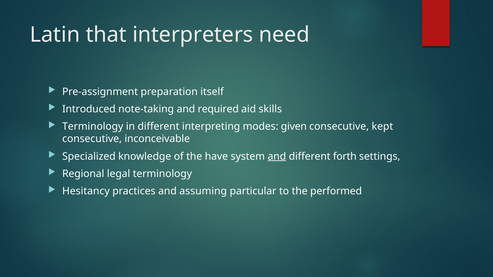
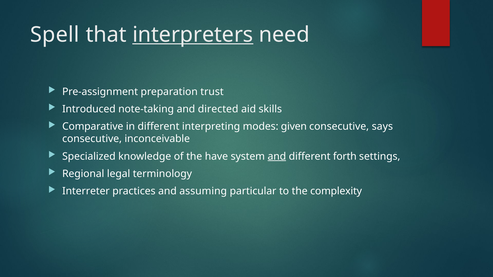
Latin: Latin -> Spell (55, 35)
interpreters underline: none -> present (193, 35)
itself: itself -> trust (212, 92)
required: required -> directed (218, 109)
Terminology: Terminology -> Comparative (93, 127)
kept: kept -> says (382, 127)
Hesitancy: Hesitancy -> Interreter (86, 191)
performed: performed -> complexity (336, 191)
